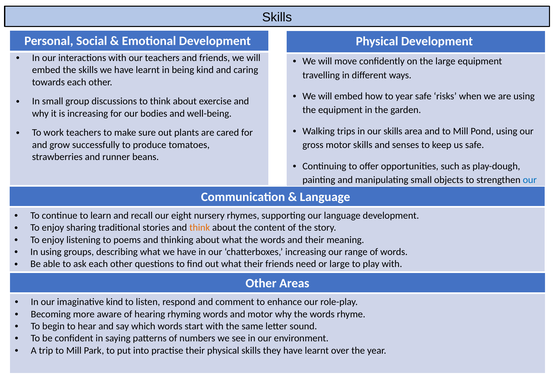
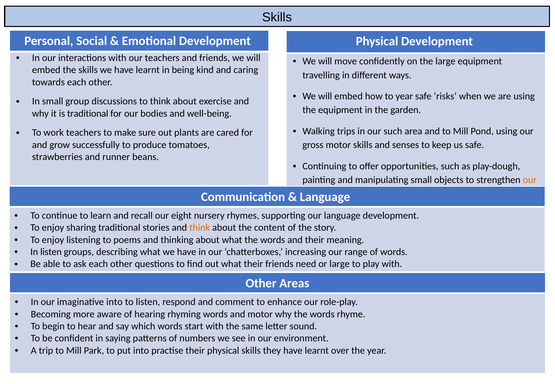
is increasing: increasing -> traditional (88, 114)
our skills: skills -> such (393, 131)
our colour: blue -> orange (530, 180)
In using: using -> listen (51, 252)
imaginative kind: kind -> into (114, 302)
